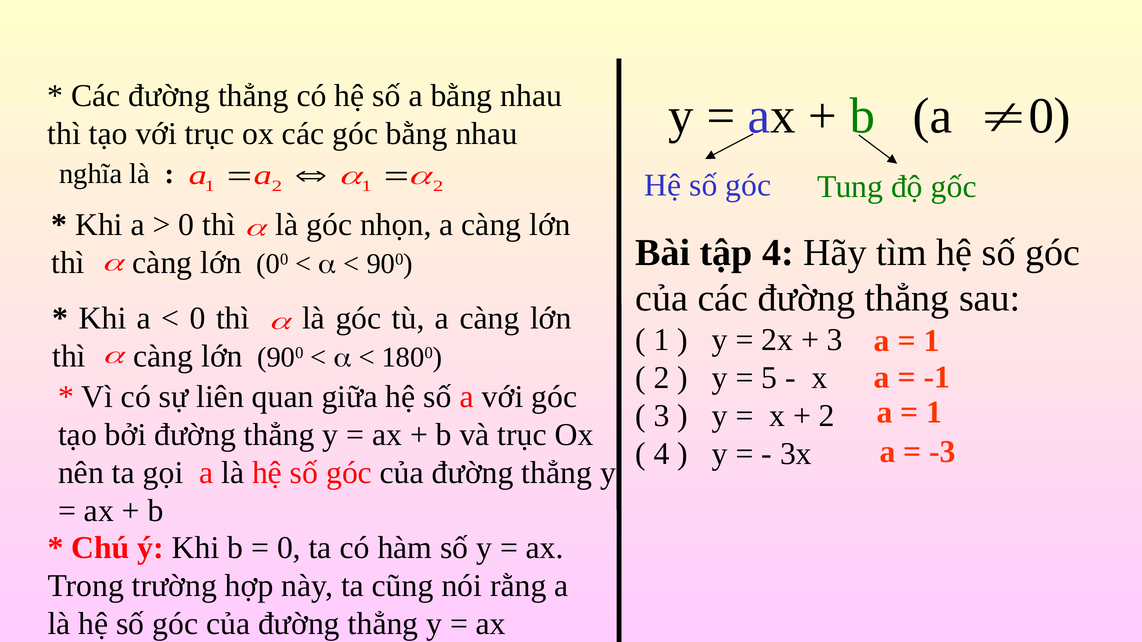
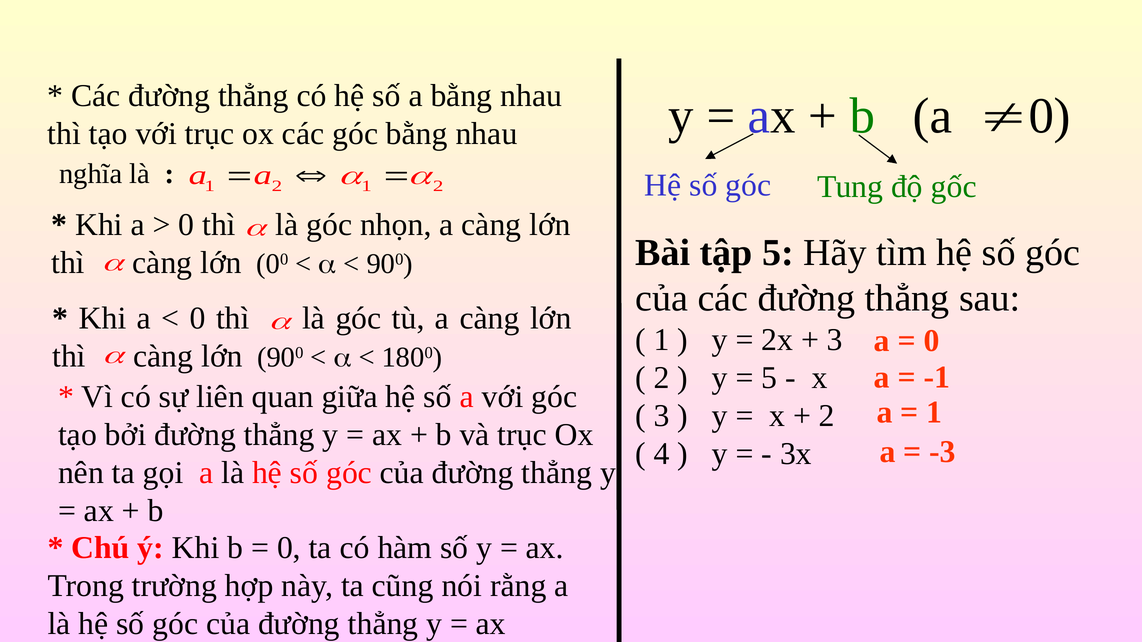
tập 4: 4 -> 5 (778, 253)
1: 1 -> 0 (932, 341)
